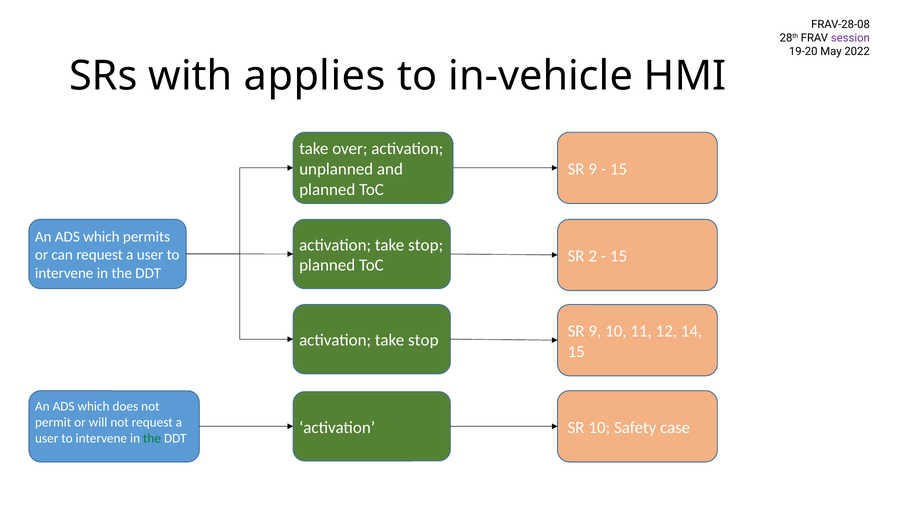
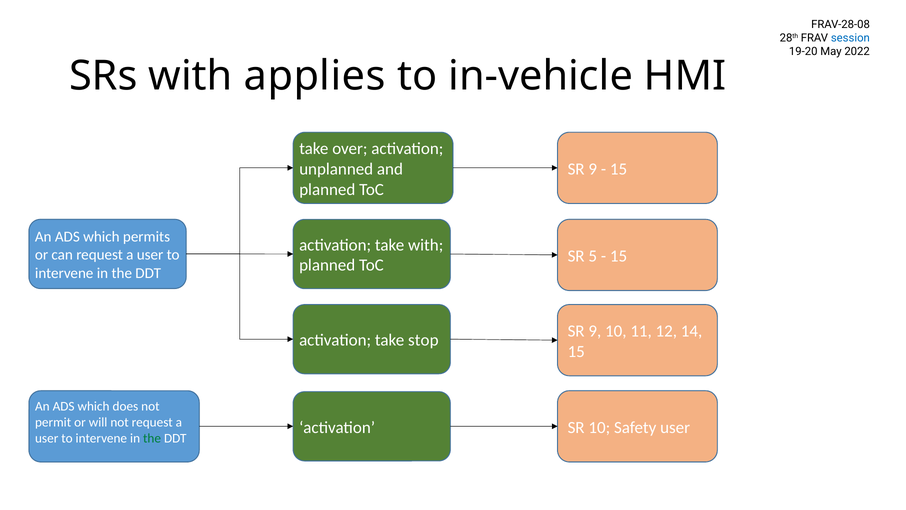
session colour: purple -> blue (850, 38)
stop: stop -> with (426, 245)
2: 2 -> 5 (593, 256)
Safety case: case -> user (675, 427)
